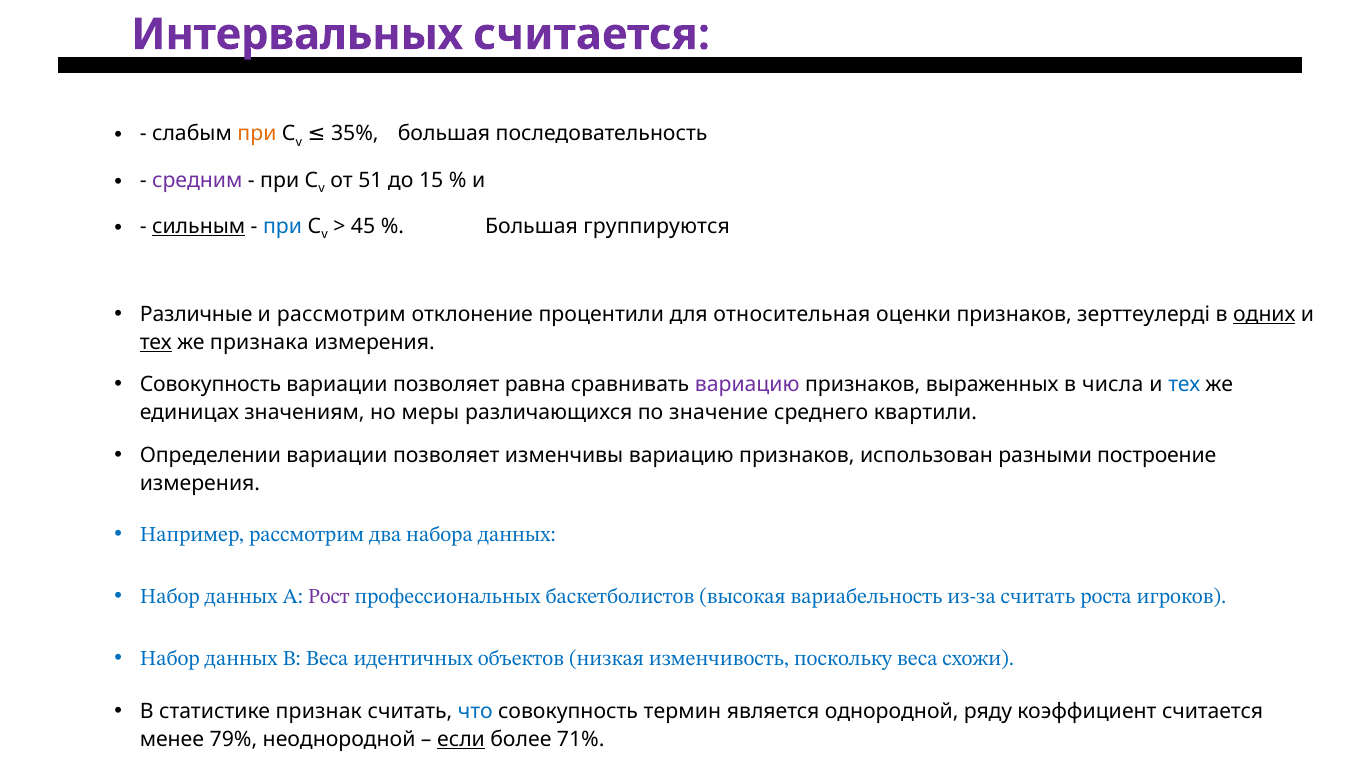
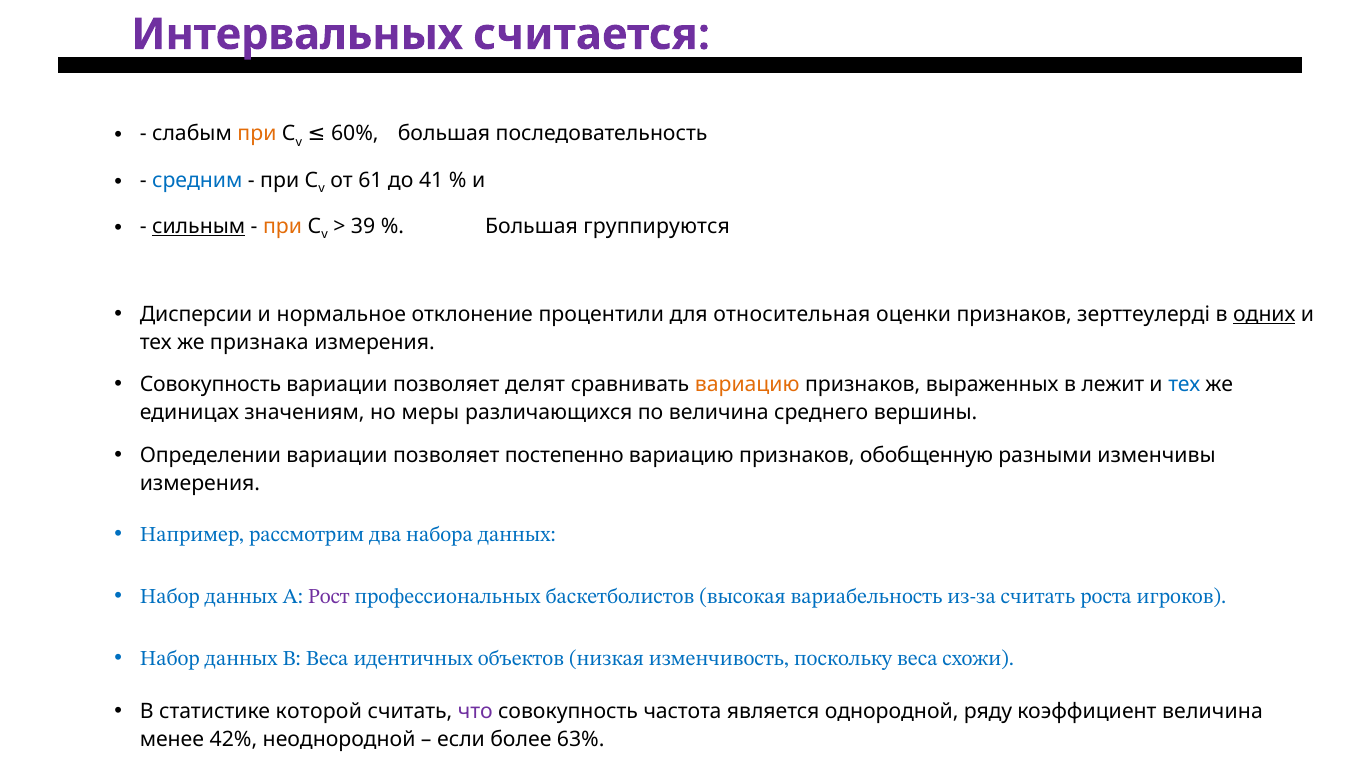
35%: 35% -> 60% (355, 134)
средним colour: purple -> blue (197, 180)
51: 51 -> 61 (370, 180)
15: 15 -> 41 (431, 180)
при colour: blue -> orange (283, 226)
45: 45 -> 39 (363, 226)
Различные: Различные -> Дисперсии (196, 315)
и рассмотрим: рассмотрим -> нормальное (341, 315)
тех underline: present -> none (156, 343)
равна: равна -> делят (535, 385)
вариацию colour: purple -> orange (747, 385)
числа: числа -> лежит (1113, 385)
по значение: значение -> величина (719, 413)
квартили: квартили -> вершины (926, 413)
изменчивы: изменчивы -> постепенно (564, 455)
использован: использован -> обобщенную (927, 455)
построение: построение -> изменчивы (1157, 455)
признак: признак -> которой (319, 711)
что colour: blue -> purple (475, 711)
термин: термин -> частота (683, 711)
коэффициент считается: считается -> величина (1212, 711)
79%: 79% -> 42% (233, 739)
если underline: present -> none (461, 739)
71%: 71% -> 63% (581, 739)
